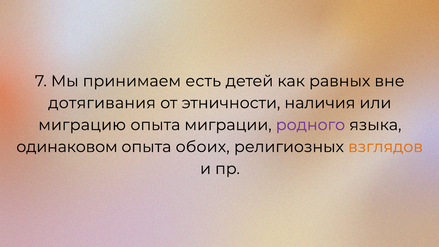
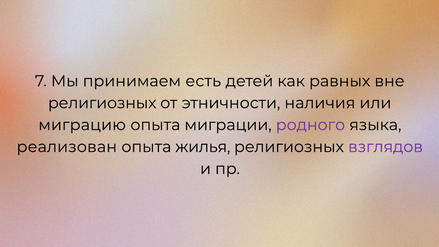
дотягивания: дотягивания -> религиозных (102, 103)
одинаковом: одинаковом -> реализован (67, 147)
обоих: обоих -> жилья (203, 147)
взглядов colour: orange -> purple (386, 147)
